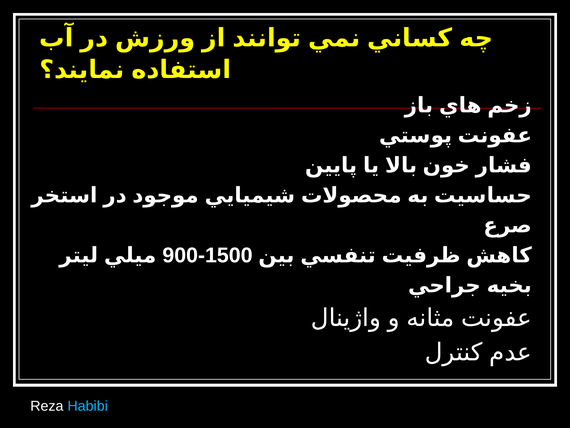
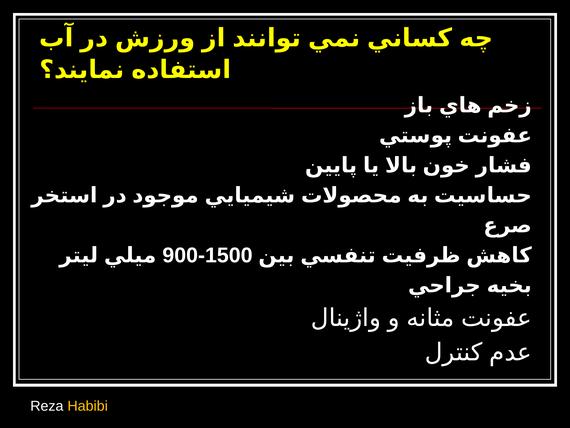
Habibi colour: light blue -> yellow (88, 406)
